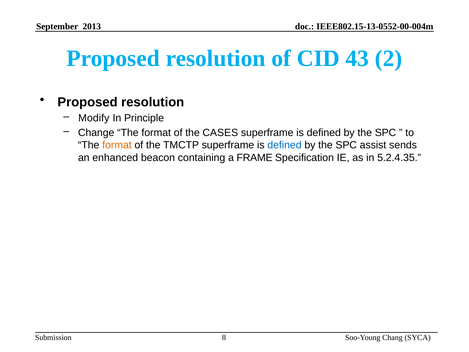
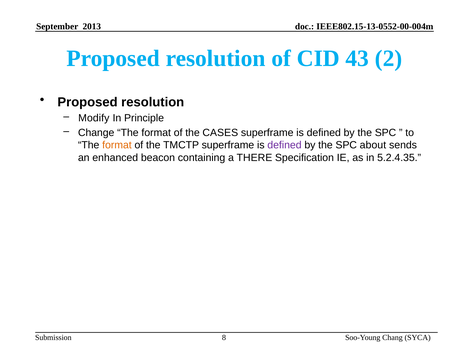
defined colour: blue -> purple (284, 145)
assist: assist -> about (373, 145)
FRAME: FRAME -> THERE (254, 158)
